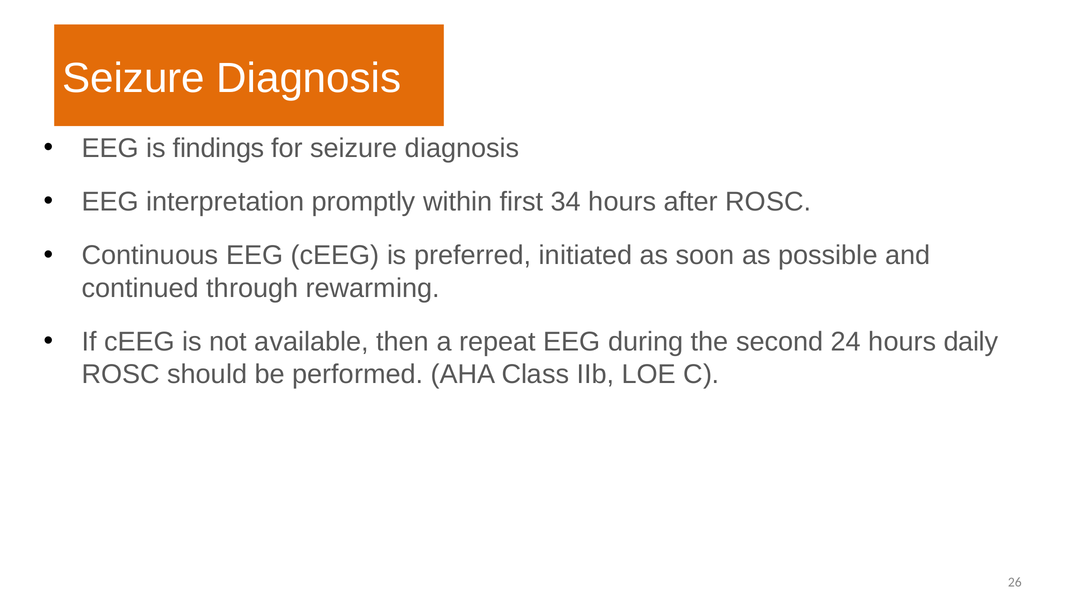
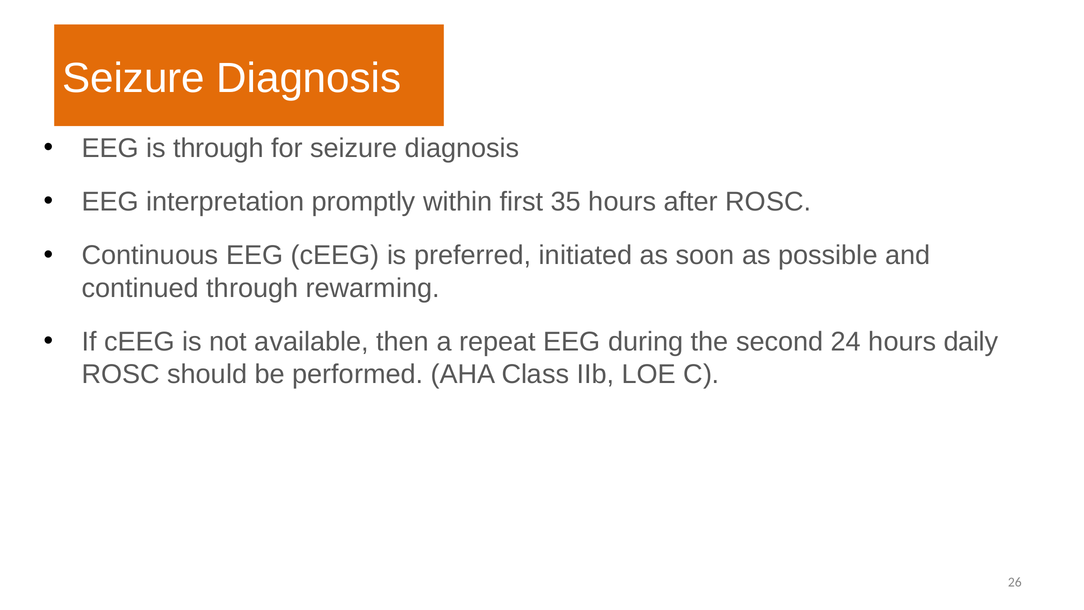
is findings: findings -> through (219, 148)
34: 34 -> 35 (566, 202)
